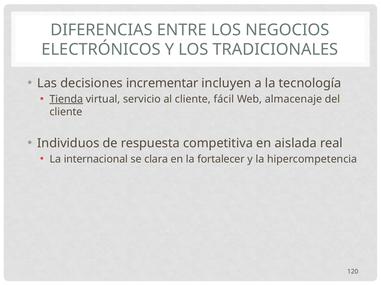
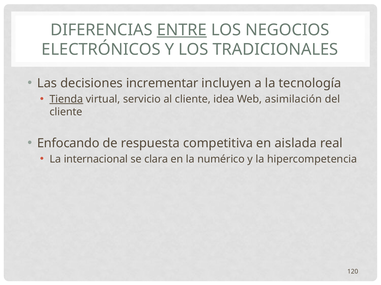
ENTRE underline: none -> present (182, 30)
fácil: fácil -> idea (224, 99)
almacenaje: almacenaje -> asimilación (293, 99)
Individuos: Individuos -> Enfocando (68, 144)
fortalecer: fortalecer -> numérico (221, 159)
